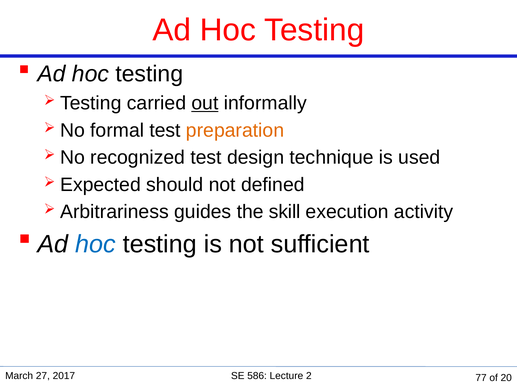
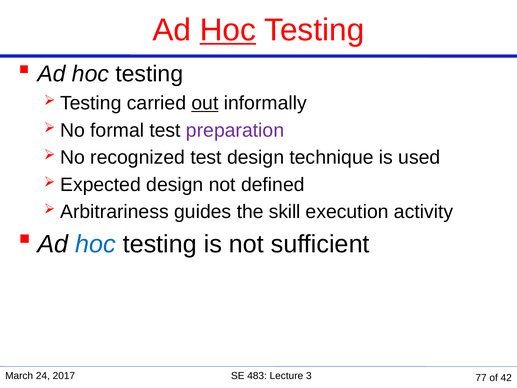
Hoc underline: none -> present (228, 30)
preparation colour: orange -> purple (235, 130)
Expected should: should -> design (175, 185)
27: 27 -> 24 (43, 376)
586: 586 -> 483 (257, 376)
2: 2 -> 3 (309, 376)
20: 20 -> 42 (506, 378)
